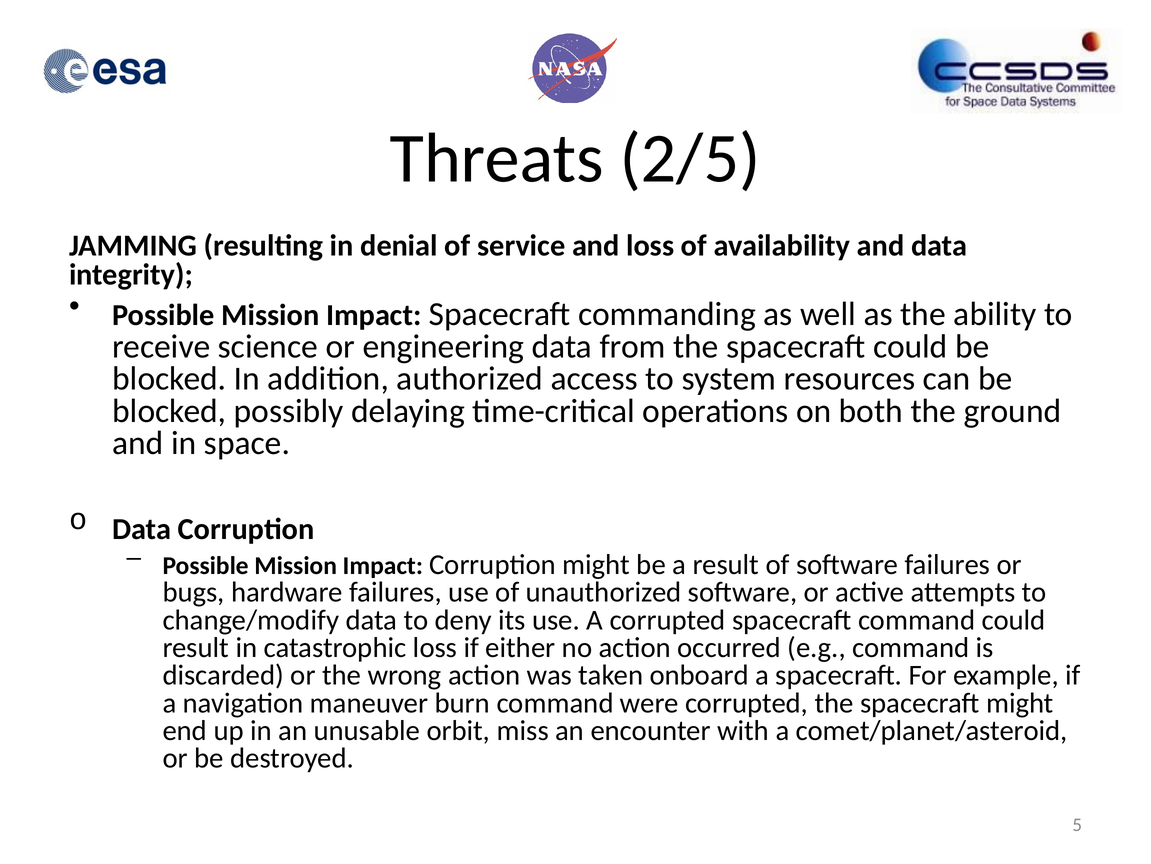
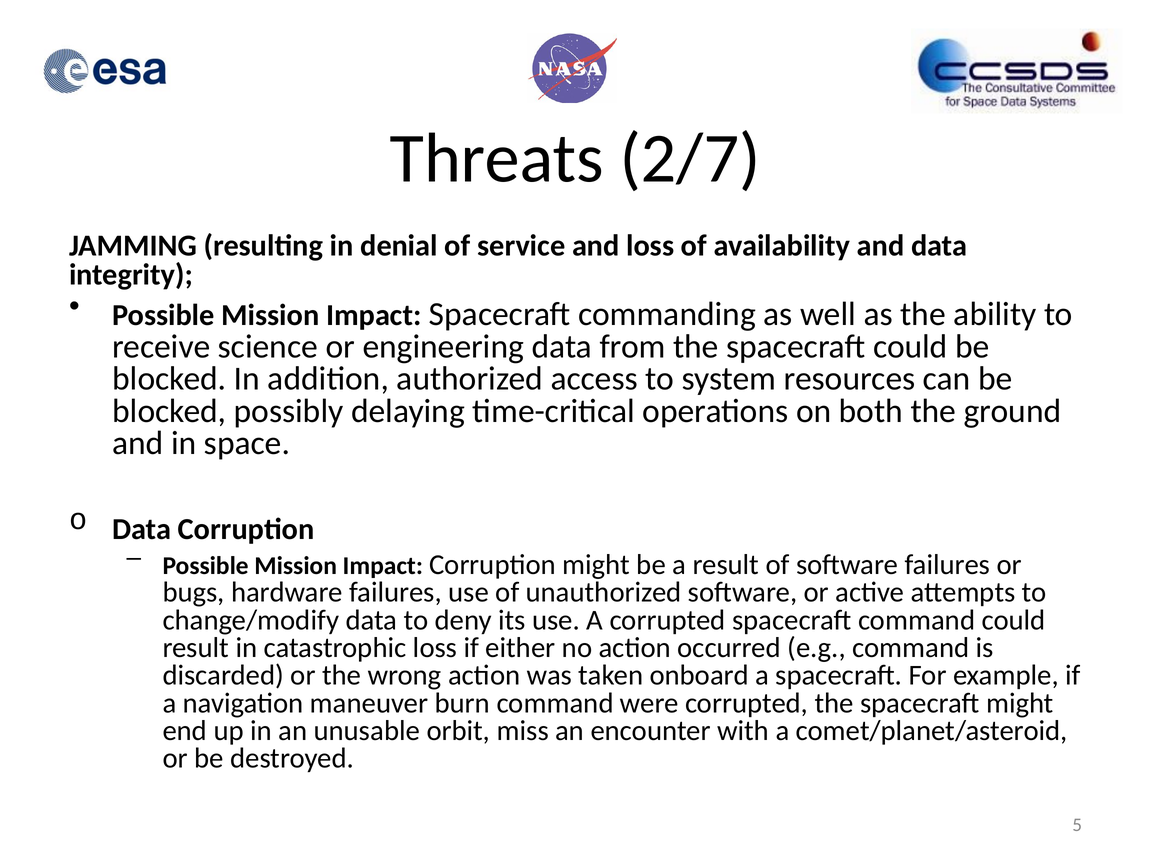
2/5: 2/5 -> 2/7 (690, 158)
